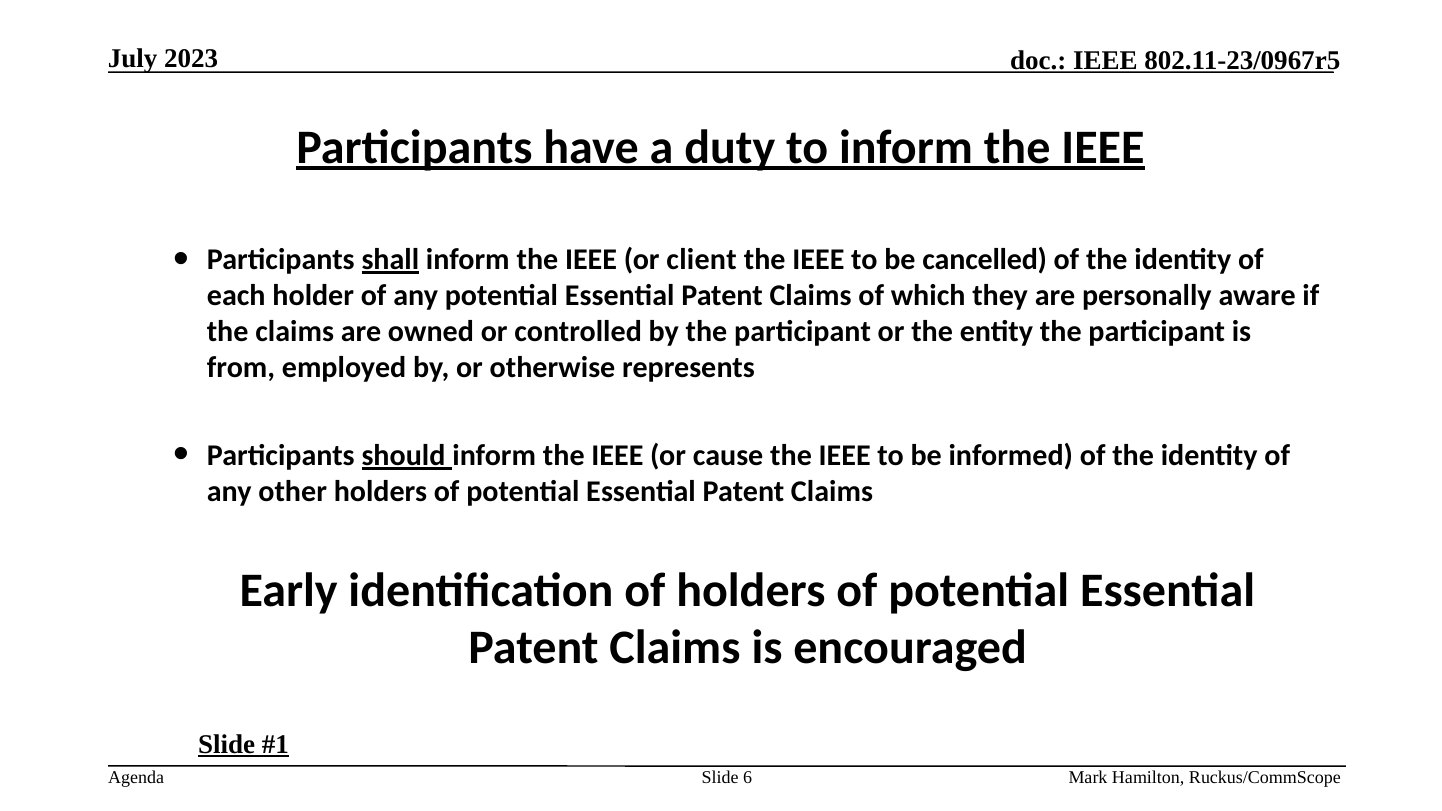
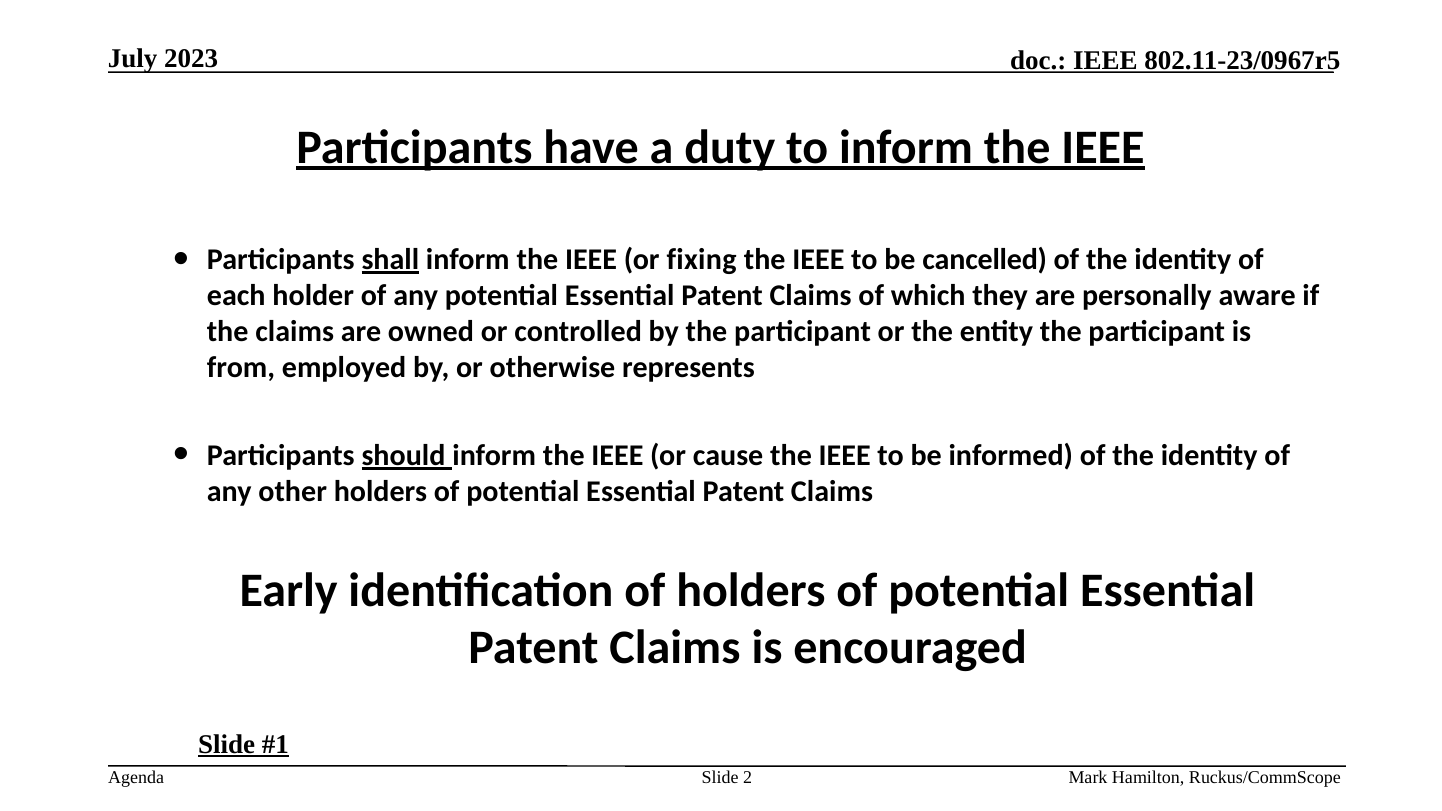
client: client -> fixing (702, 260)
6: 6 -> 2 (748, 778)
